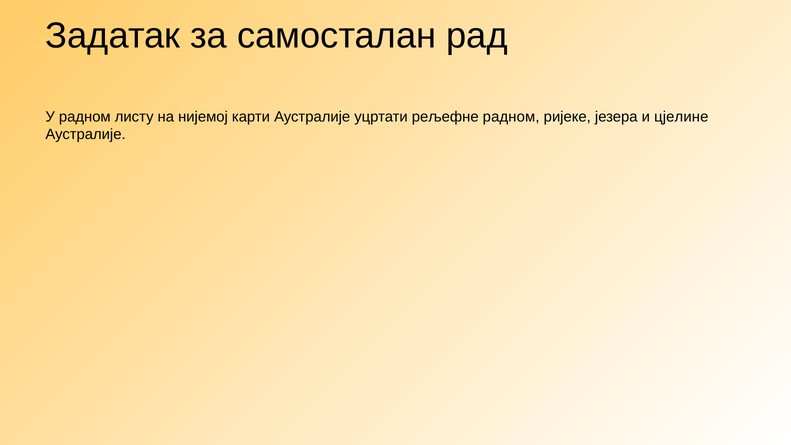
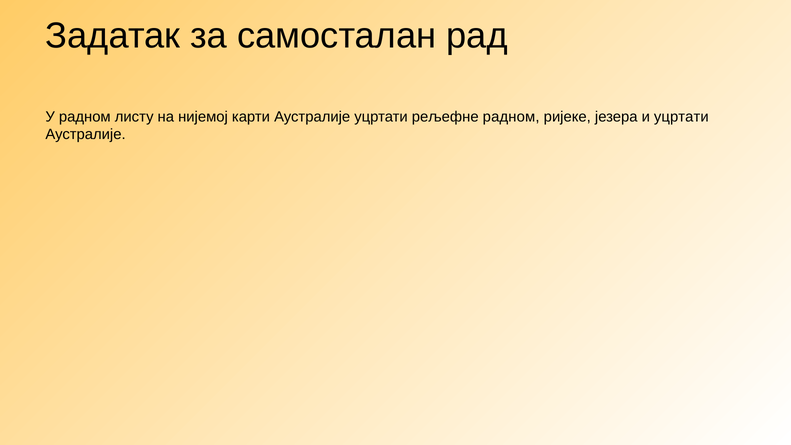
и цјелине: цјелине -> уцртати (681, 117)
